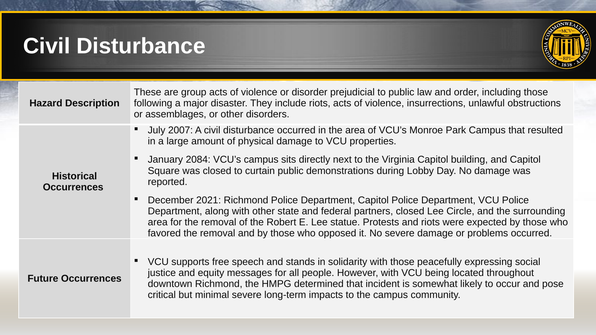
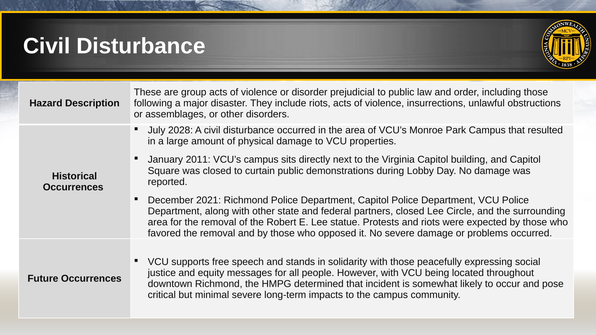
2007: 2007 -> 2028 (181, 130)
2084: 2084 -> 2011 (198, 160)
